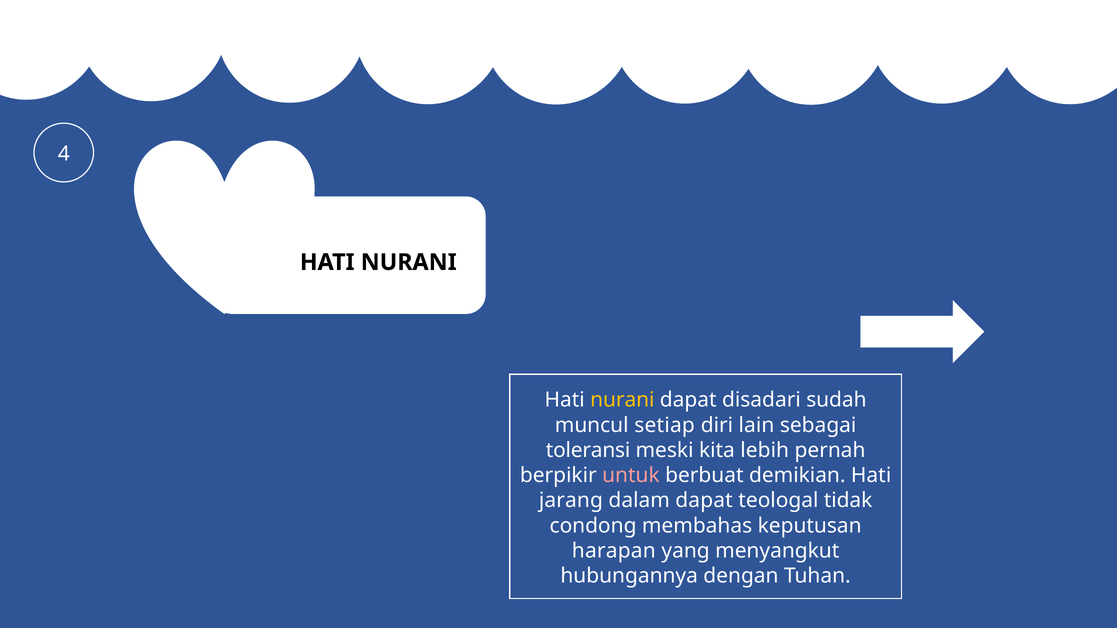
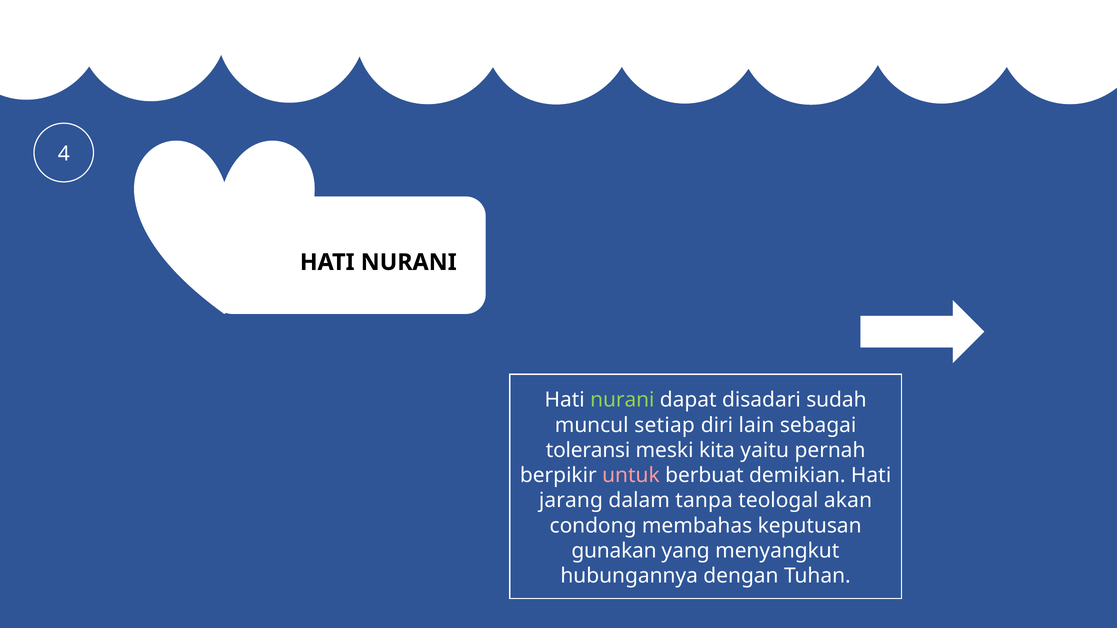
nurani colour: yellow -> light green (622, 400)
lebih: lebih -> yaitu (765, 450)
dalam dapat: dapat -> tanpa (704, 501)
tidak: tidak -> akan (848, 501)
harapan: harapan -> gunakan (614, 551)
